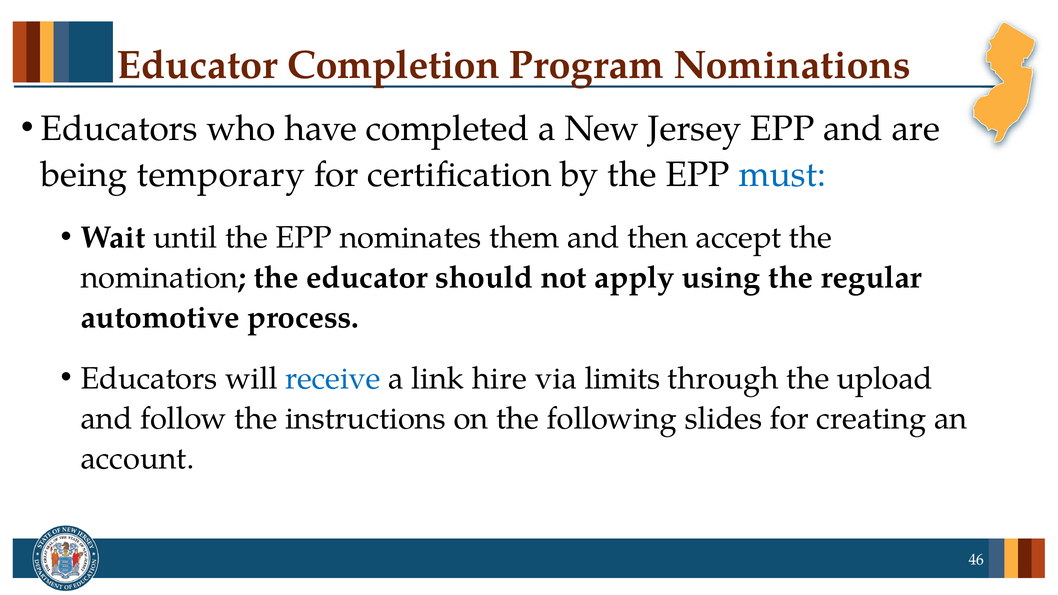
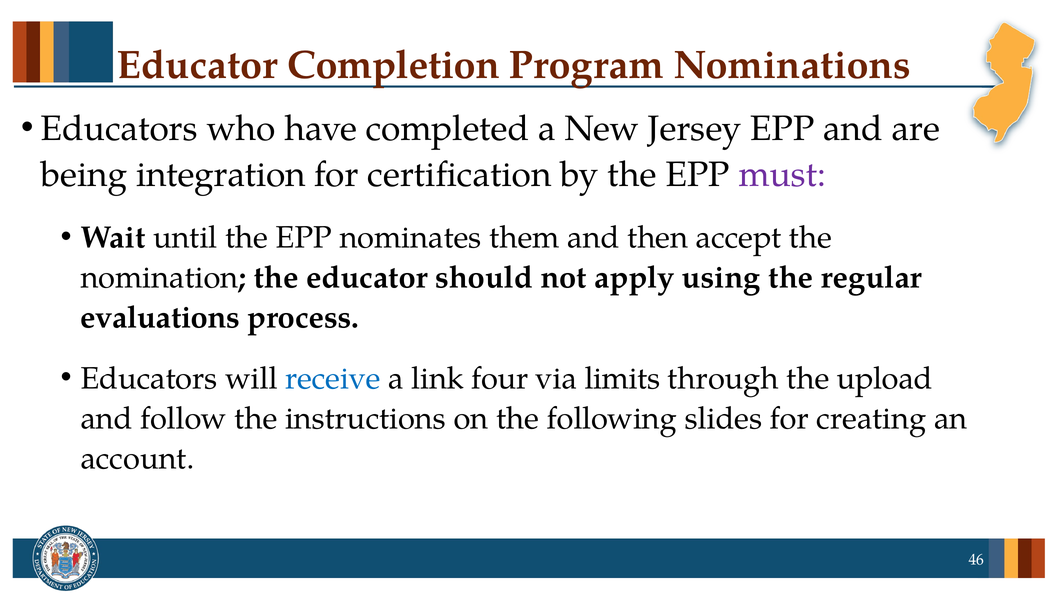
temporary: temporary -> integration (221, 174)
must colour: blue -> purple (782, 174)
automotive: automotive -> evaluations (160, 318)
hire: hire -> four (500, 379)
